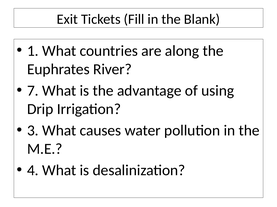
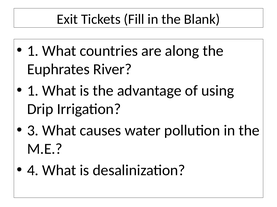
7: 7 -> 1 (33, 91)
